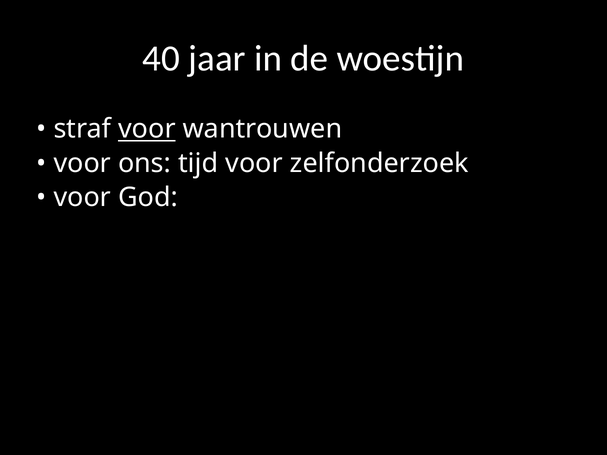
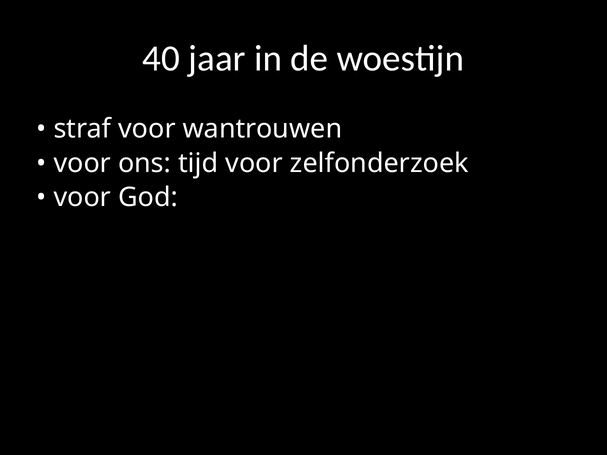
voor underline: present -> none (147, 129)
